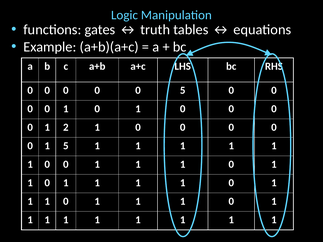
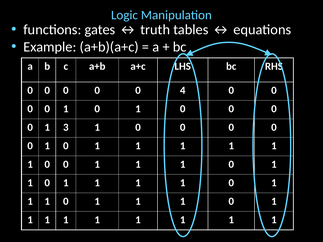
0 5: 5 -> 4 (183, 90)
2: 2 -> 3 (66, 127)
5: 5 -> 0 (66, 146)
